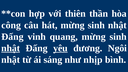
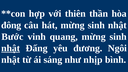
công: công -> đông (11, 25)
Ðấng: Ðấng -> Bước (12, 37)
yêu underline: present -> none (60, 48)
